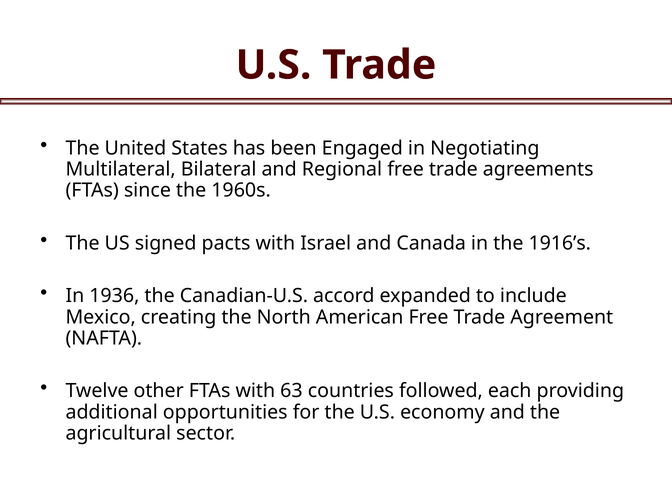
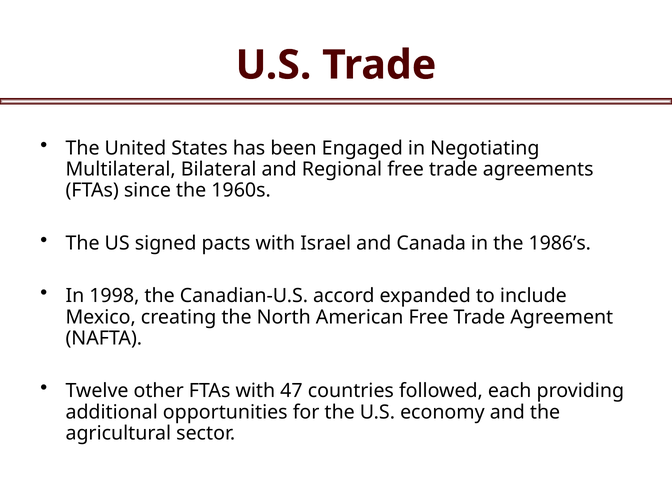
1916’s: 1916’s -> 1986’s (560, 243)
1936: 1936 -> 1998 (114, 296)
63: 63 -> 47 (291, 391)
